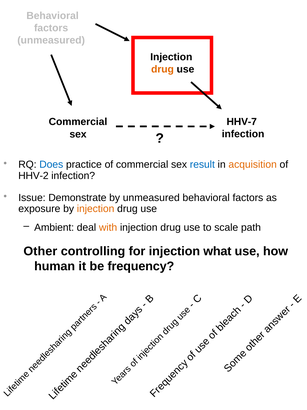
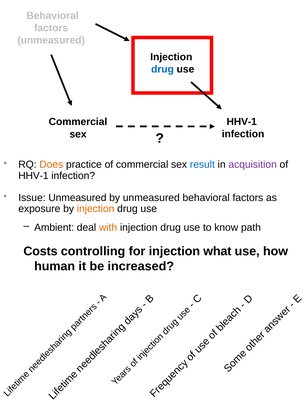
drug colour: orange -> blue (163, 69)
HHV-7: HHV-7 -> HHV-1 (242, 121)
Does colour: blue -> orange (51, 164)
acquisition colour: orange -> purple (253, 164)
HHV-2: HHV-2 -> HHV-1 (33, 175)
Issue Demonstrate: Demonstrate -> Unmeasured (77, 197)
scale: scale -> know (226, 227)
Other: Other -> Costs (40, 251)
frequency: frequency -> increased (141, 266)
